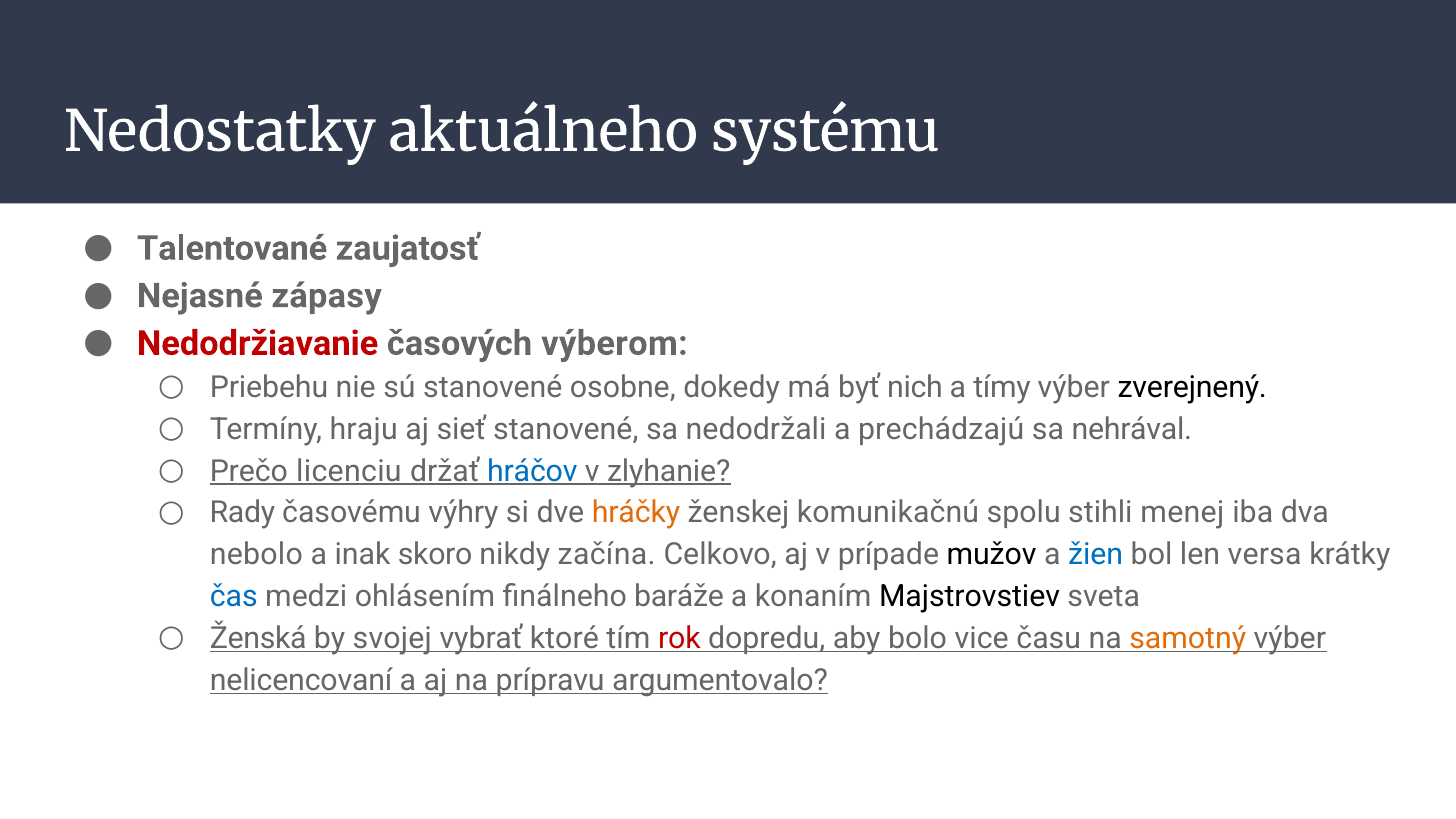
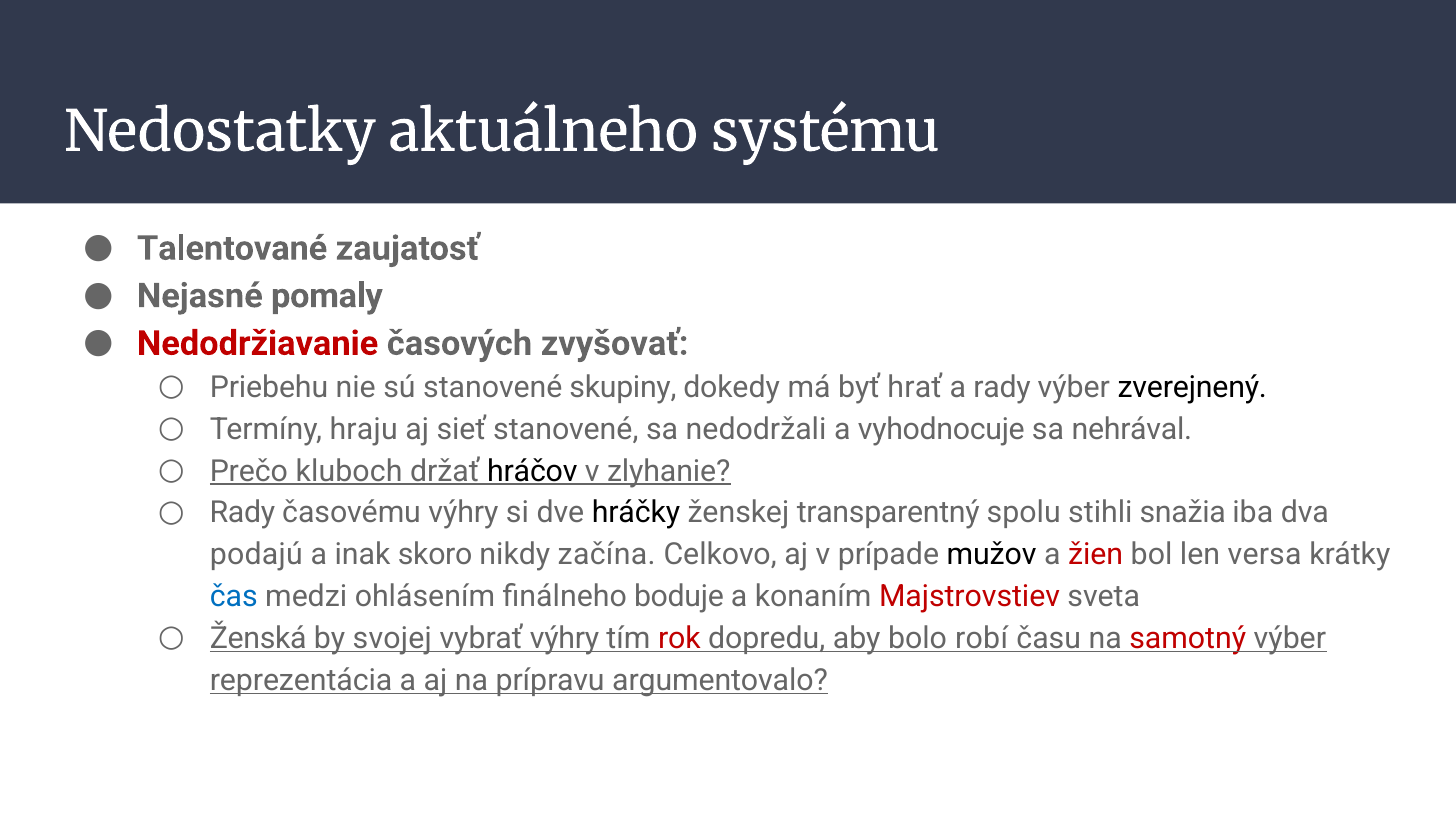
zápasy: zápasy -> pomaly (327, 296)
výberom: výberom -> zvyšovať (615, 343)
osobne: osobne -> skupiny (623, 387)
nich: nich -> hrať (915, 387)
a tímy: tímy -> rady (1002, 387)
prechádzajú: prechádzajú -> vyhodnocuje (941, 429)
licenciu: licenciu -> kluboch (349, 471)
hráčov colour: blue -> black (532, 471)
hráčky colour: orange -> black (636, 513)
komunikačnú: komunikačnú -> transparentný (888, 513)
menej: menej -> snažia (1183, 513)
nebolo: nebolo -> podajú (256, 555)
žien colour: blue -> red (1096, 555)
baráže: baráže -> boduje (679, 597)
Majstrovstiev colour: black -> red (969, 597)
vybrať ktoré: ktoré -> výhry (565, 638)
vice: vice -> robí (982, 638)
samotný colour: orange -> red (1188, 638)
nelicencovaní: nelicencovaní -> reprezentácia (301, 680)
